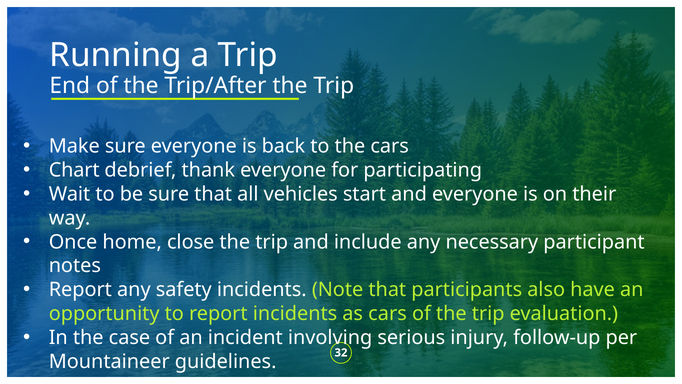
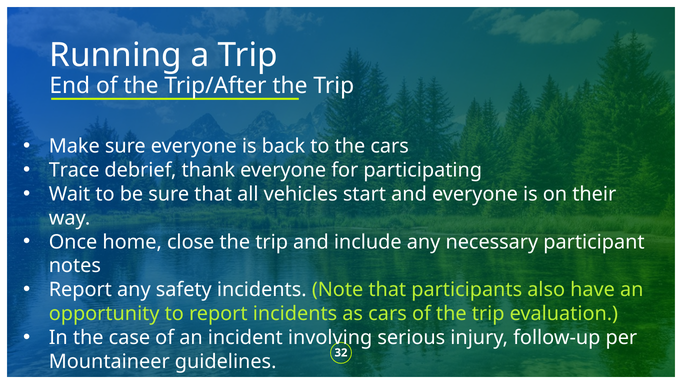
Chart: Chart -> Trace (74, 170)
